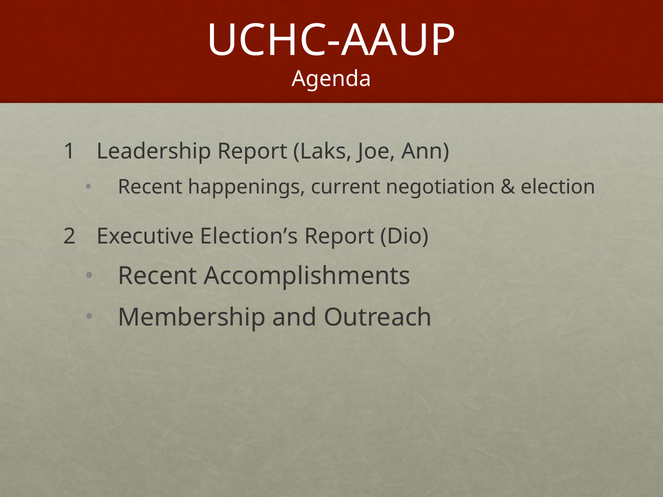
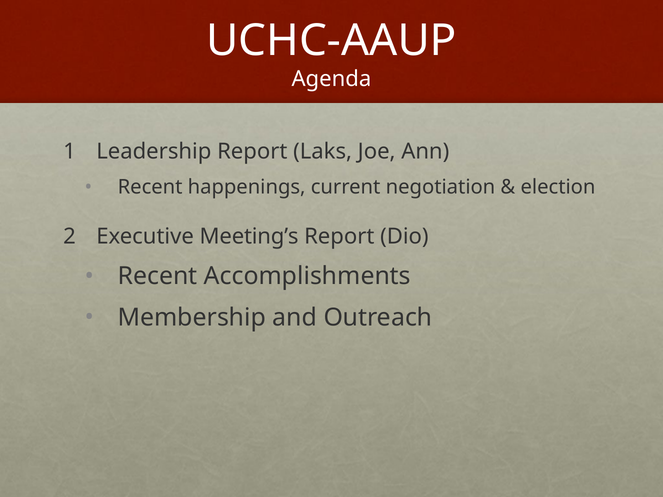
Election’s: Election’s -> Meeting’s (249, 236)
